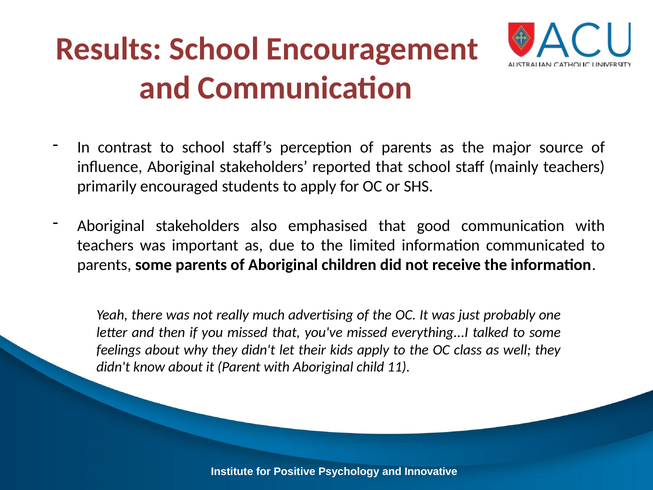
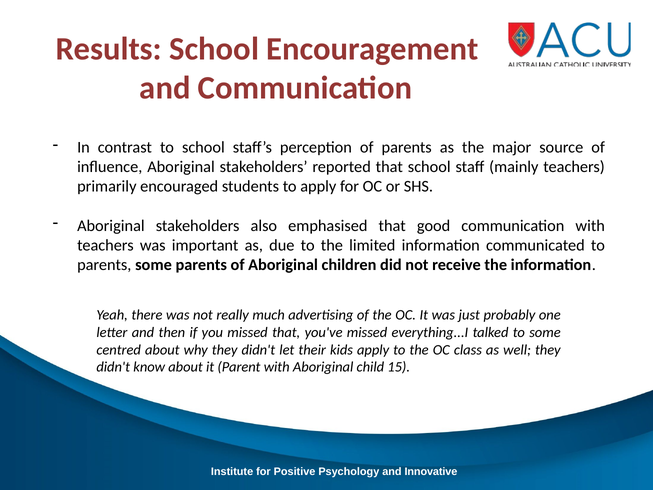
feelings: feelings -> centred (119, 350)
11: 11 -> 15 (399, 367)
